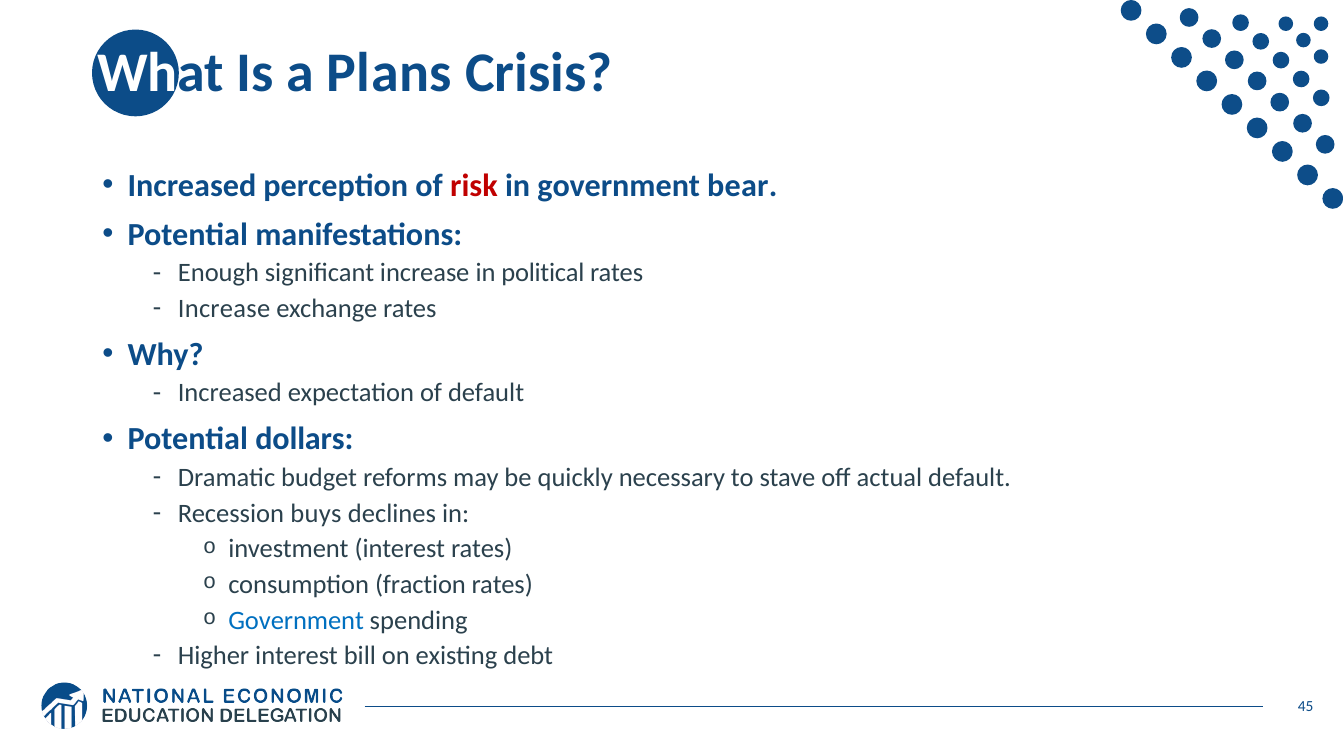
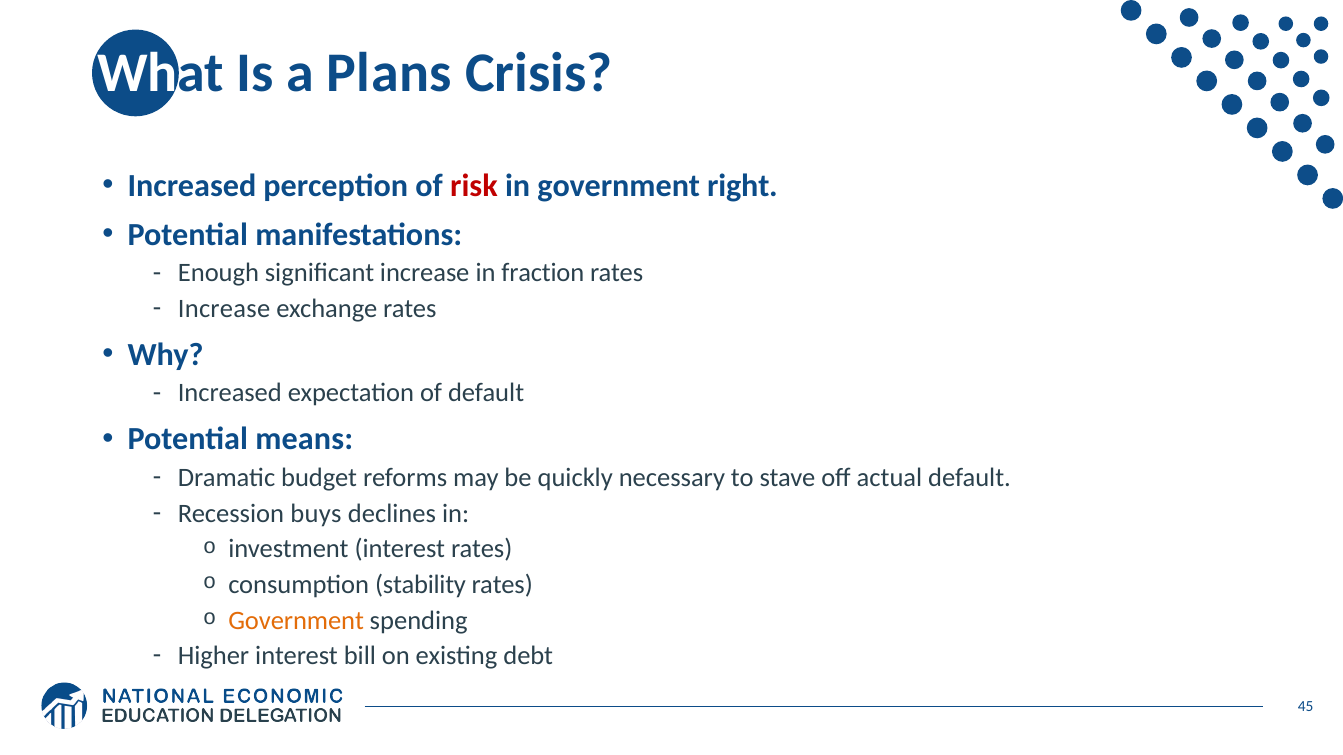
bear: bear -> right (743, 186)
political: political -> fraction (543, 273)
dollars: dollars -> means (304, 439)
fraction: fraction -> stability (421, 585)
Government colour: blue -> orange (296, 621)
